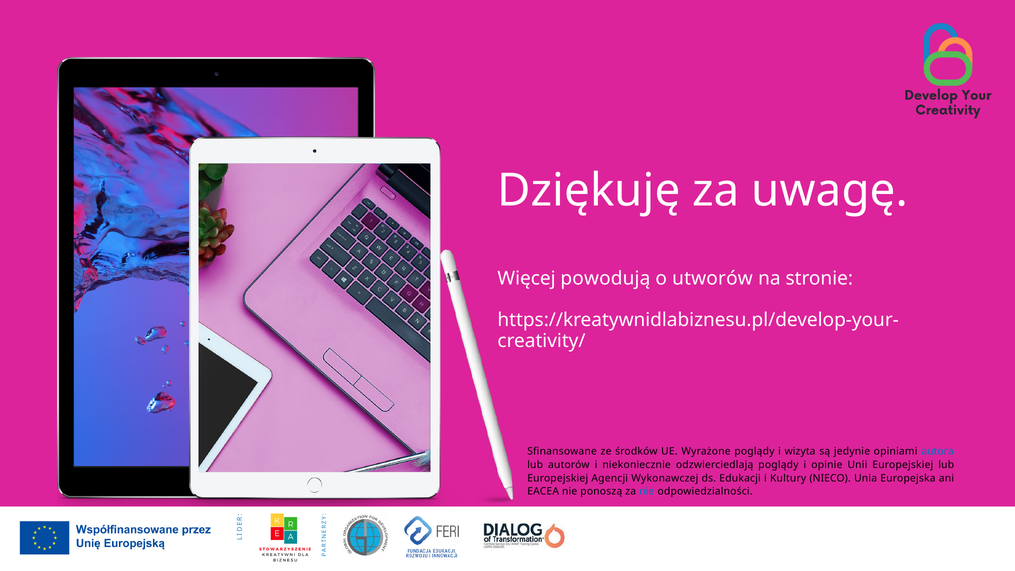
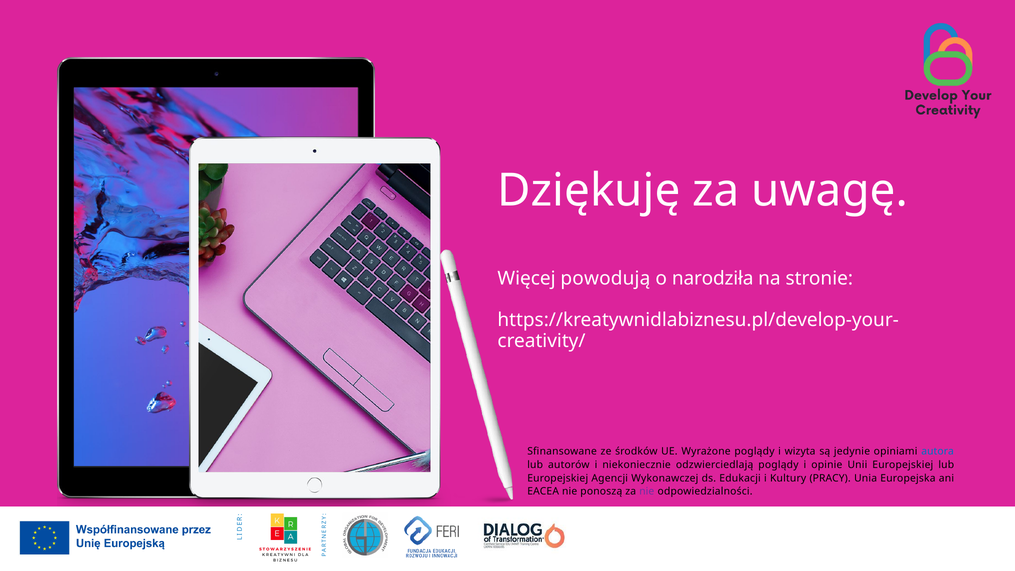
utworów: utworów -> narodziła (713, 278)
NIECO: NIECO -> PRACY (830, 478)
nie colour: blue -> purple (647, 491)
